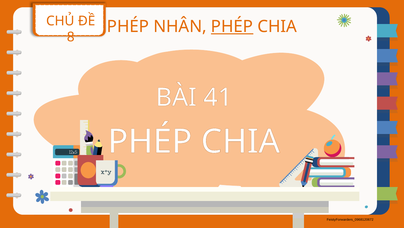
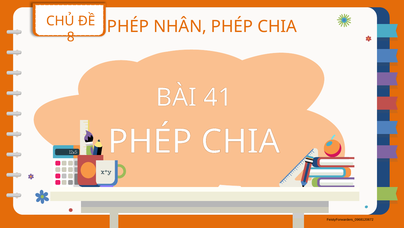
PHÉP underline: present -> none (232, 27)
